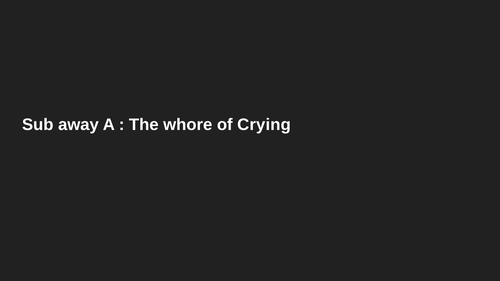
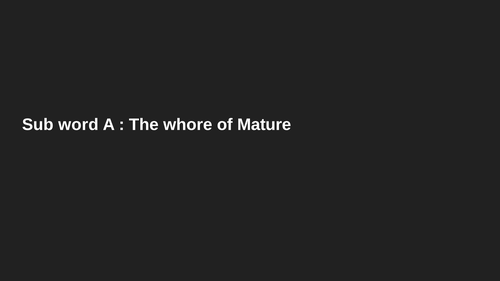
away: away -> word (78, 125)
Crying: Crying -> Mature (264, 125)
